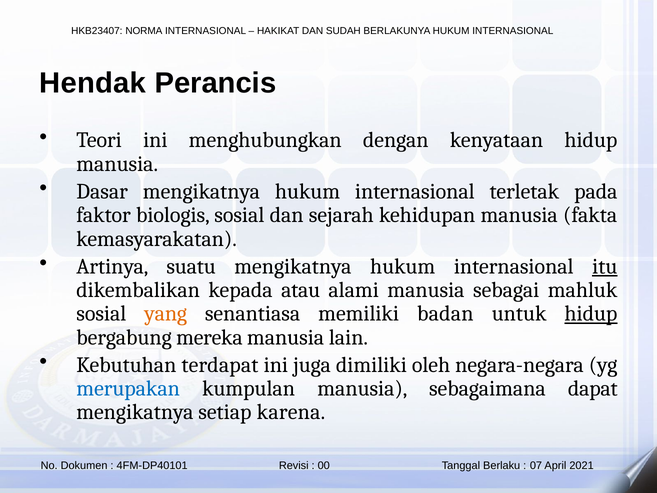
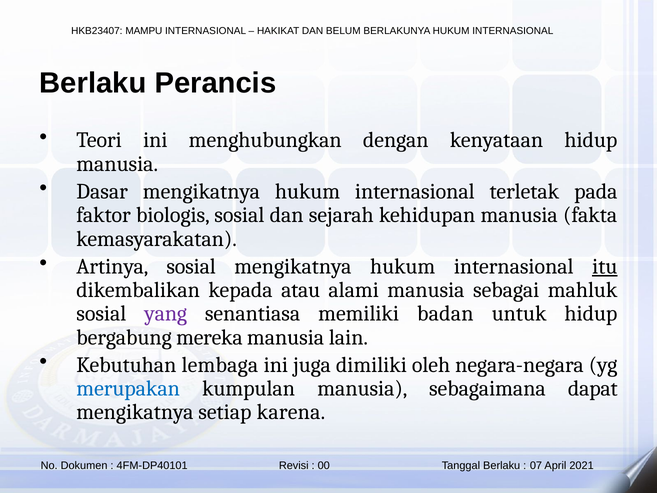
NORMA: NORMA -> MAMPU (144, 31)
SUDAH: SUDAH -> BELUM (343, 31)
Hendak: Hendak -> Berlaku (93, 83)
Artinya suatu: suatu -> sosial (191, 266)
yang colour: orange -> purple (166, 314)
hidup underline: present -> none (591, 314)
terdapat: terdapat -> lembaga (220, 365)
